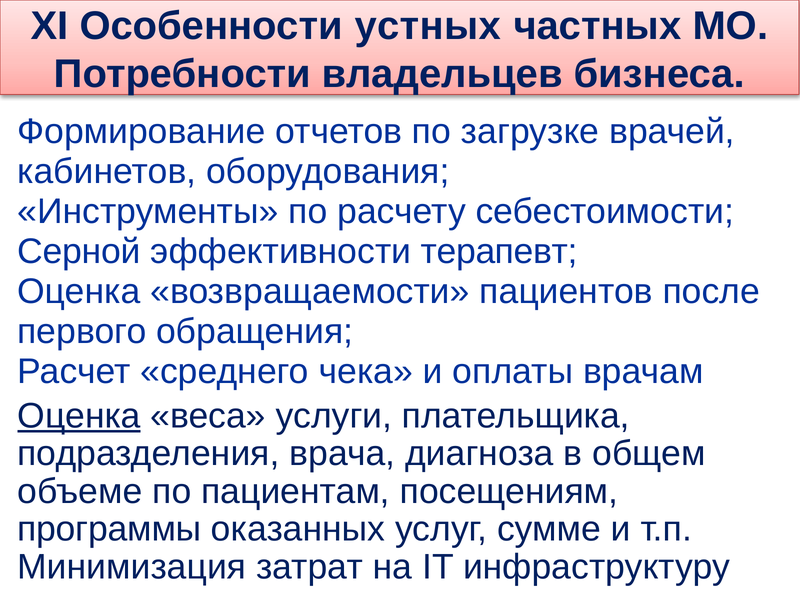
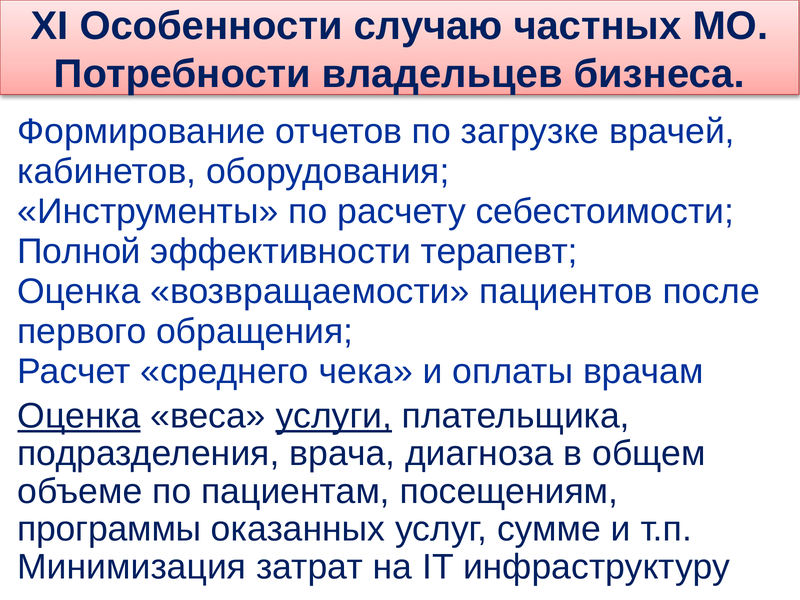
устных: устных -> случаю (428, 26)
Серной: Серной -> Полной (79, 252)
услуги underline: none -> present (334, 416)
